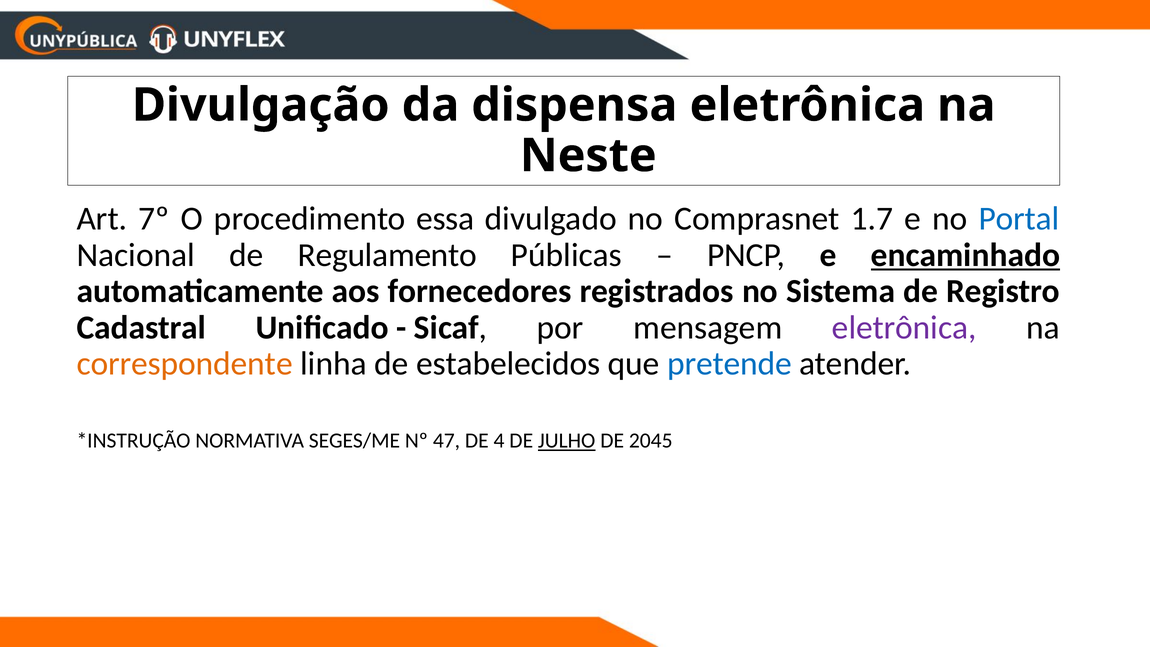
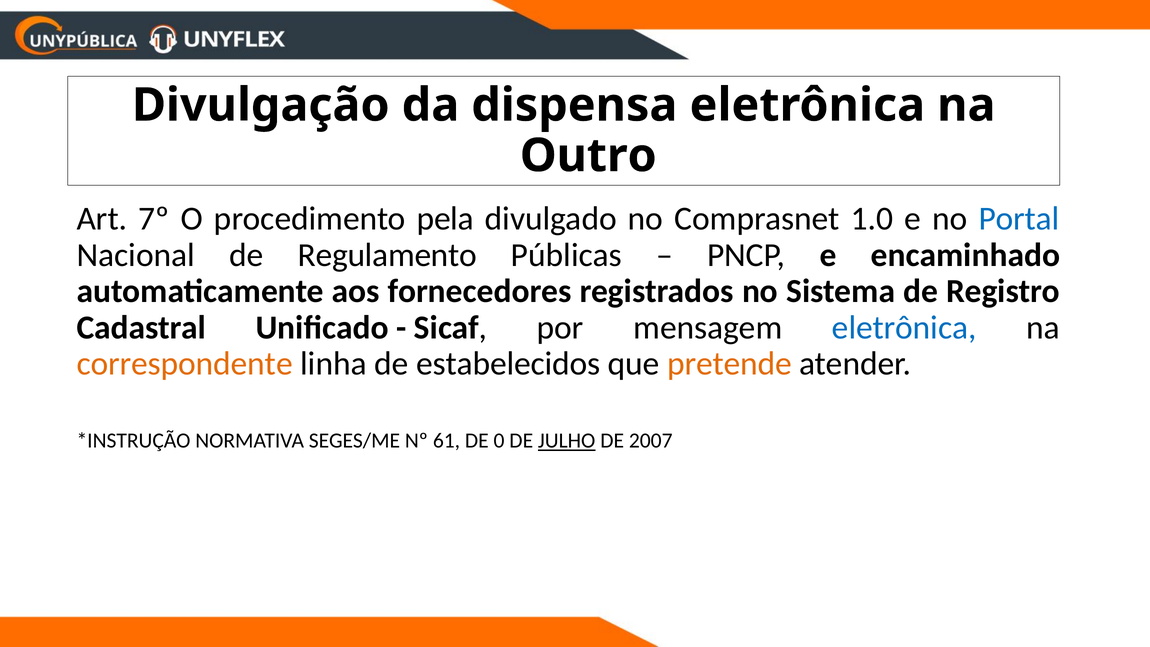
Neste: Neste -> Outro (588, 156)
essa: essa -> pela (445, 219)
1.7: 1.7 -> 1.0 (872, 219)
encaminhado underline: present -> none (965, 255)
eletrônica colour: purple -> blue (904, 327)
pretende colour: blue -> orange (729, 364)
47: 47 -> 61 (446, 441)
4: 4 -> 0 (499, 441)
2045: 2045 -> 2007 (651, 441)
